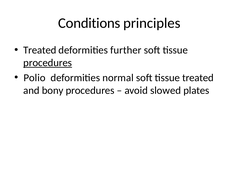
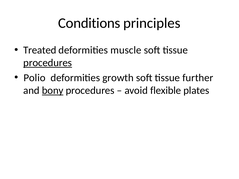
further: further -> muscle (126, 50)
normal: normal -> growth (118, 78)
tissue treated: treated -> further (198, 78)
bony underline: none -> present (53, 91)
slowed: slowed -> flexible (166, 91)
